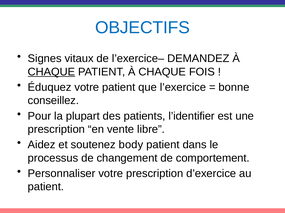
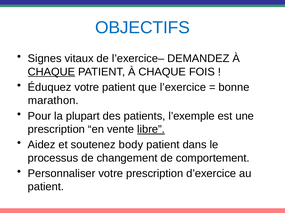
conseillez: conseillez -> marathon (53, 101)
l’identifier: l’identifier -> l’exemple (192, 116)
libre underline: none -> present (151, 130)
